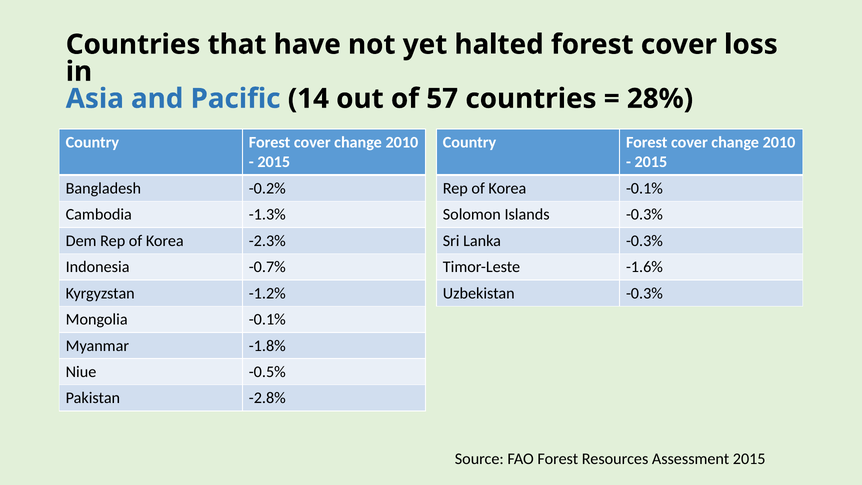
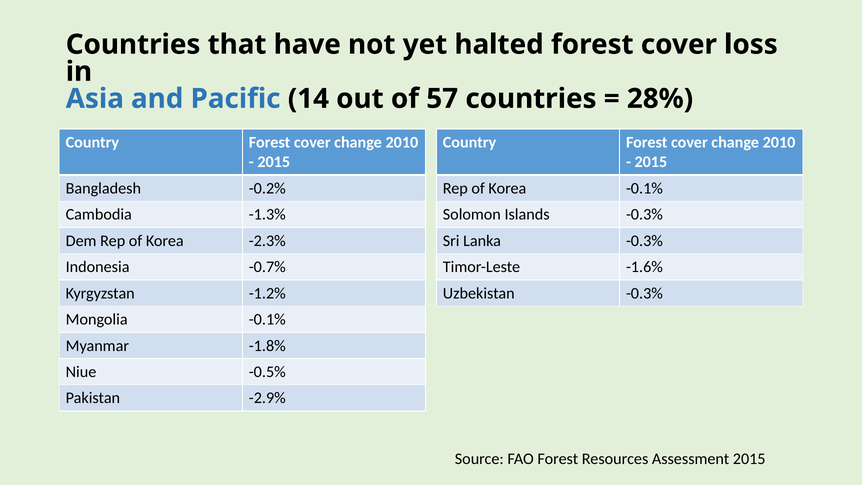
-2.8%: -2.8% -> -2.9% (267, 398)
